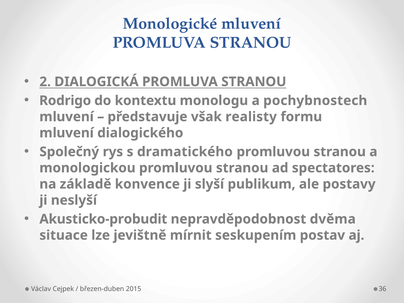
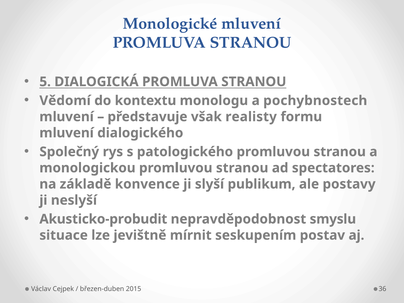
2: 2 -> 5 (45, 82)
Rodrigo: Rodrigo -> Vědomí (65, 101)
dramatického: dramatického -> patologického (185, 152)
dvěma: dvěma -> smyslu (333, 219)
